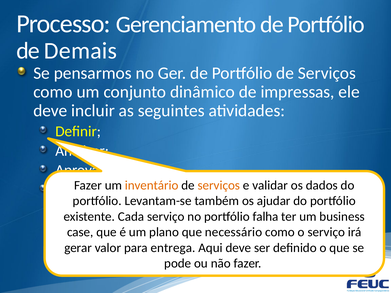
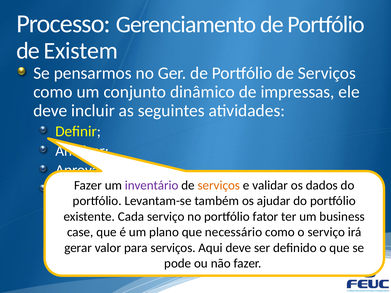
Demais: Demais -> Existem (81, 51)
inventário colour: orange -> purple (152, 185)
falha: falha -> fator (265, 217)
para entrega: entrega -> serviços (173, 248)
